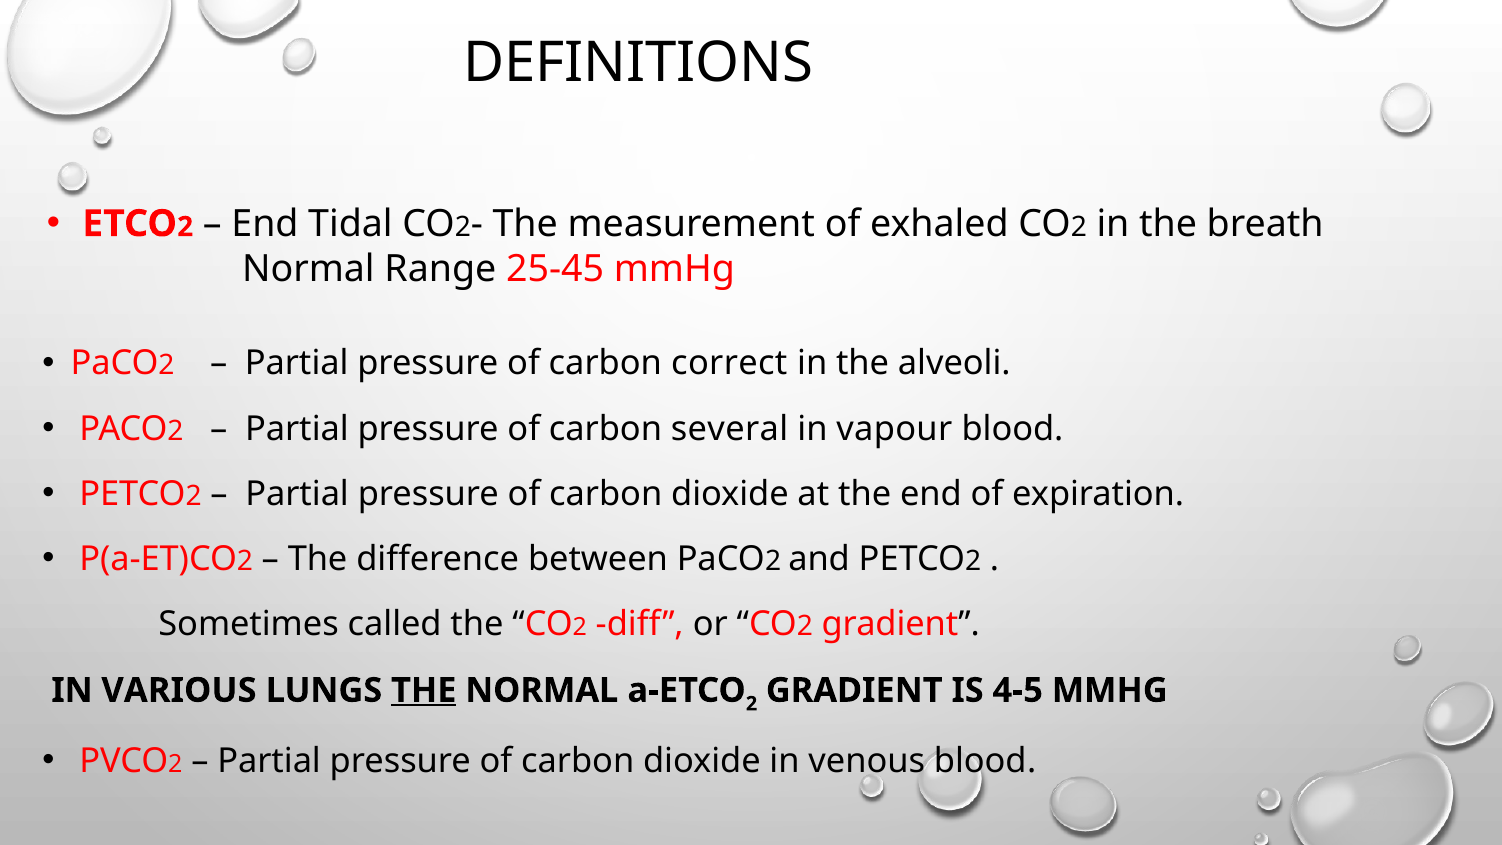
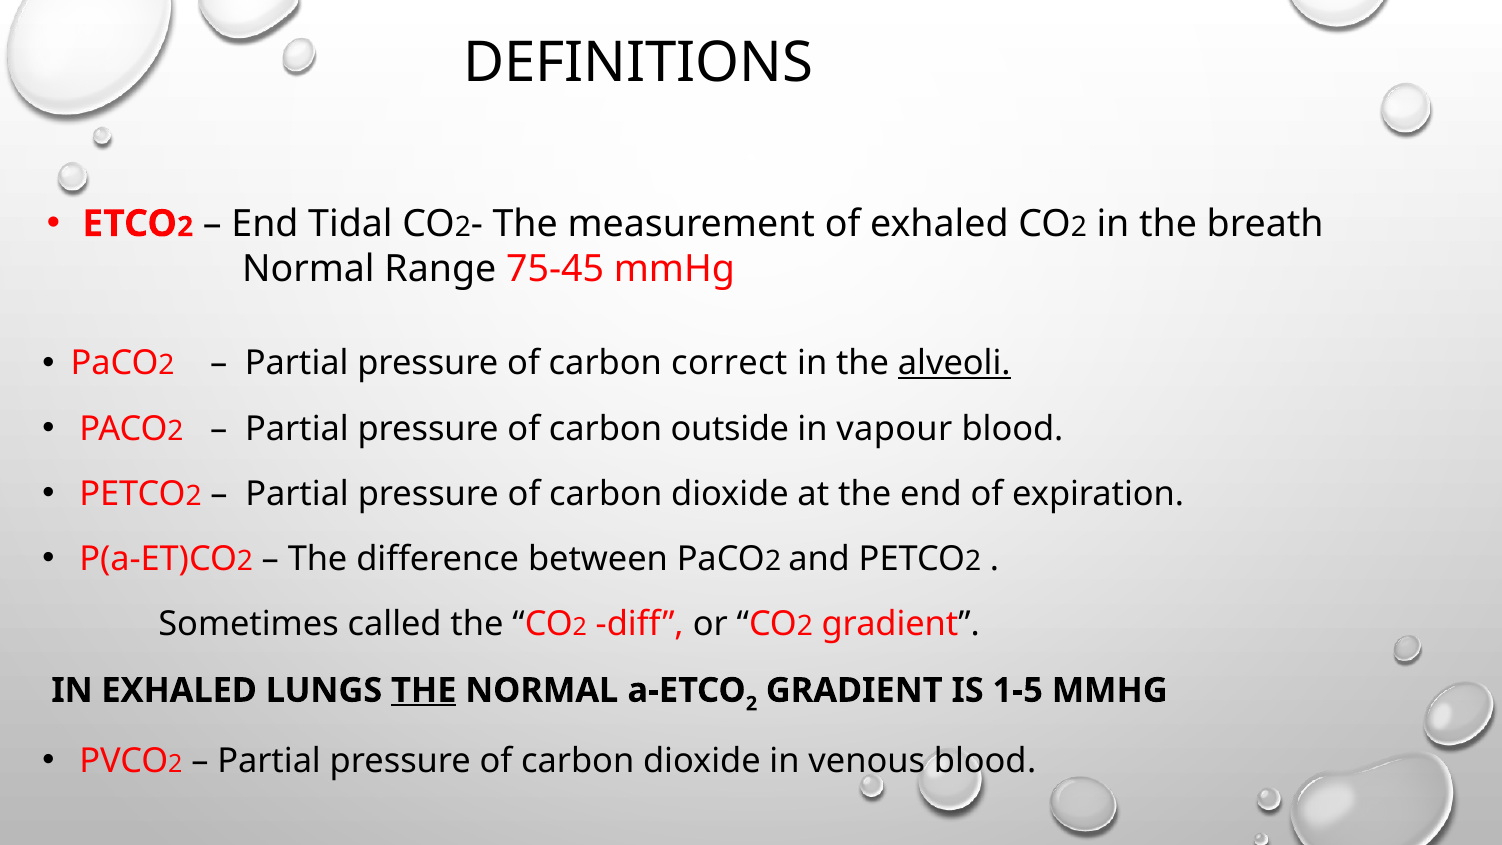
25-45: 25-45 -> 75-45 (555, 269)
alveoli underline: none -> present (954, 363)
several: several -> outside (730, 429)
IN VARIOUS: VARIOUS -> EXHALED (179, 690)
4-5: 4-5 -> 1-5 (1018, 690)
